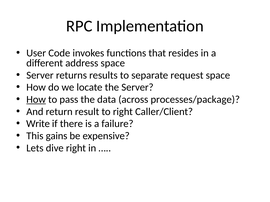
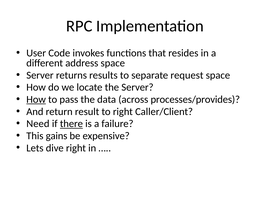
processes/package: processes/package -> processes/provides (195, 100)
Write: Write -> Need (38, 124)
there underline: none -> present (71, 124)
